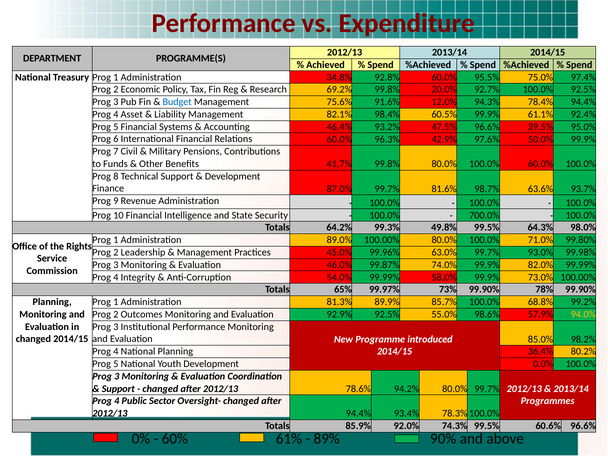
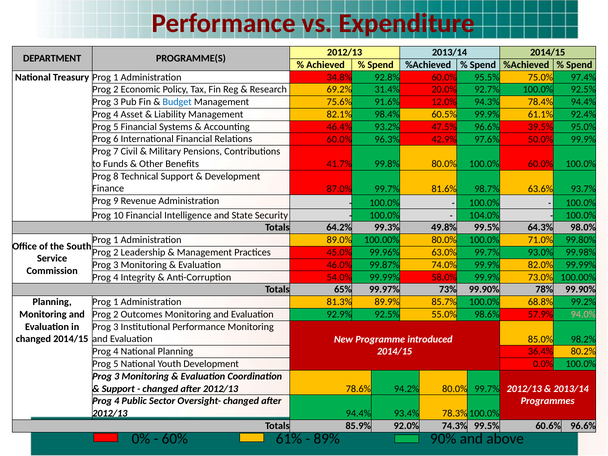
69.2% 99.8%: 99.8% -> 31.4% (387, 90)
700.0%: 700.0% -> 104.0% (484, 215)
Rights: Rights -> South (79, 246)
94.0% colour: yellow -> pink (583, 314)
